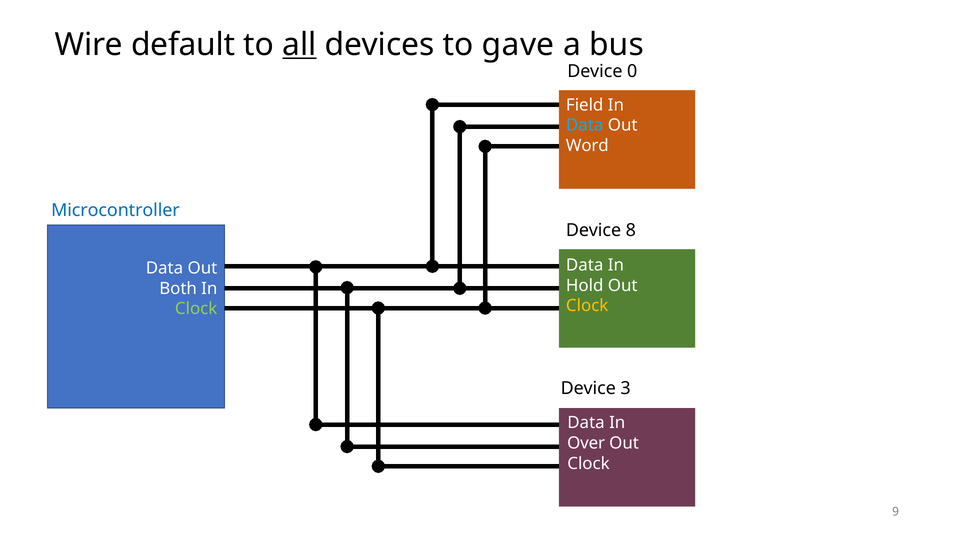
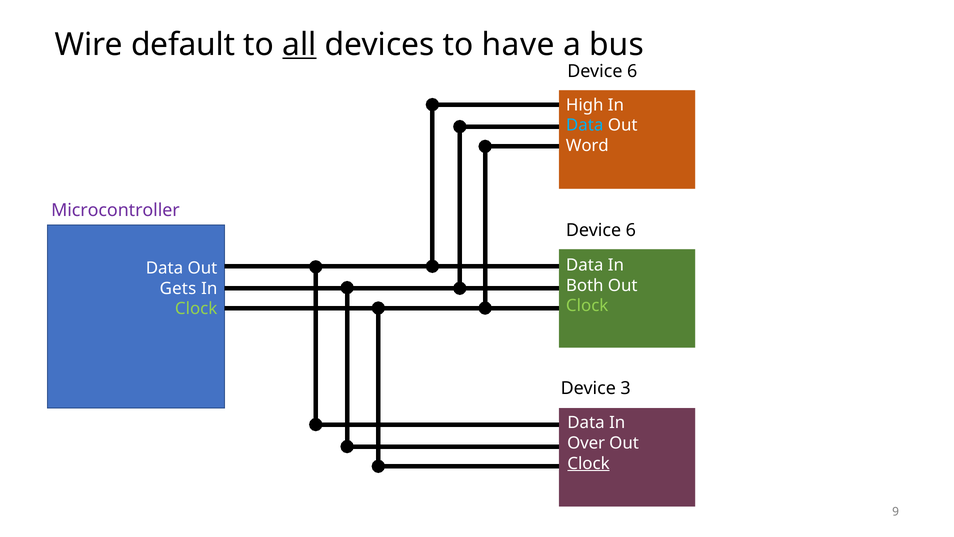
gave: gave -> have (518, 45)
0: 0 -> 6 (632, 71)
Field: Field -> High (585, 105)
Microcontroller colour: blue -> purple (115, 210)
8: 8 -> 6 (631, 230)
Hold: Hold -> Both (585, 285)
Both: Both -> Gets (178, 288)
Clock colour: yellow -> light green (587, 306)
Clock underline: none -> present (589, 463)
